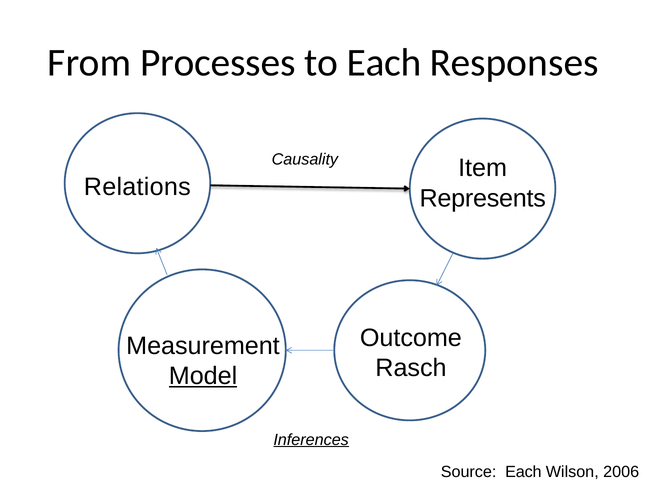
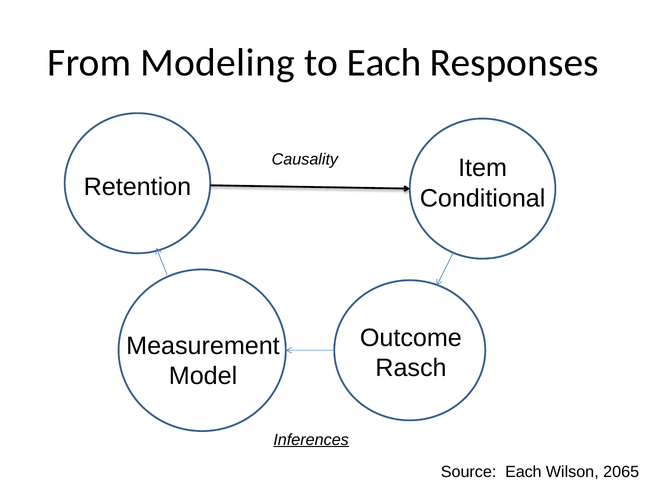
Processes: Processes -> Modeling (218, 63)
Relations: Relations -> Retention (137, 187)
Represents: Represents -> Conditional (483, 198)
Model underline: present -> none (203, 376)
2006: 2006 -> 2065 (621, 472)
